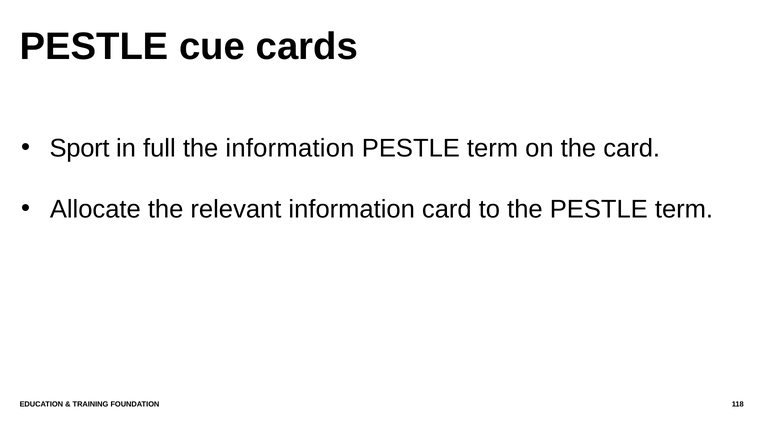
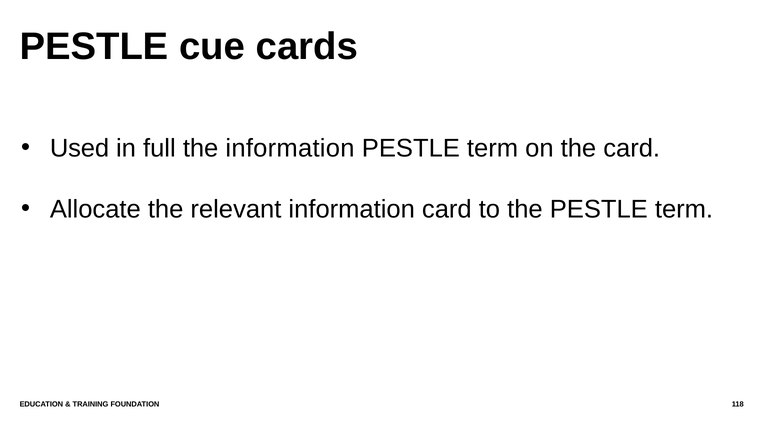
Sport: Sport -> Used (80, 148)
